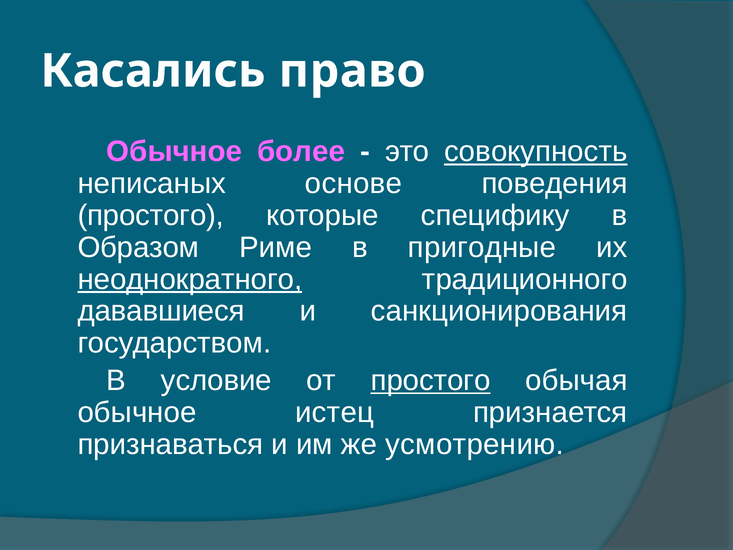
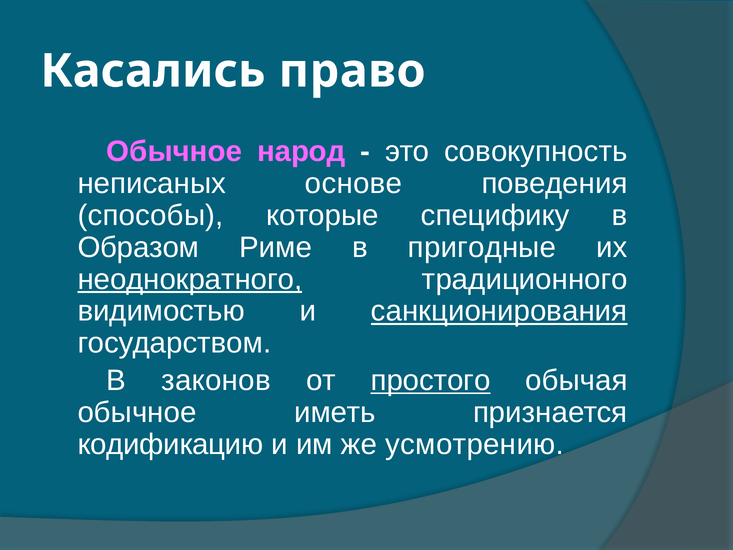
более: более -> народ (301, 152)
совокупность underline: present -> none (536, 152)
простого: простого -> способы (151, 215)
дававшиеся: дававшиеся -> видимостью (161, 311)
санкционирования underline: none -> present (499, 311)
условие: условие -> законов (216, 380)
истец: истец -> иметь (335, 412)
признаваться: признаваться -> кодификацию (170, 444)
